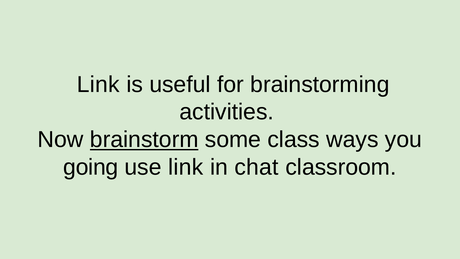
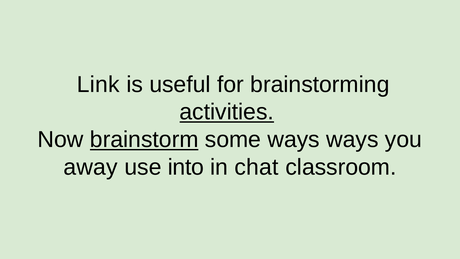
activities underline: none -> present (227, 112)
some class: class -> ways (294, 140)
going: going -> away (91, 167)
use link: link -> into (186, 167)
